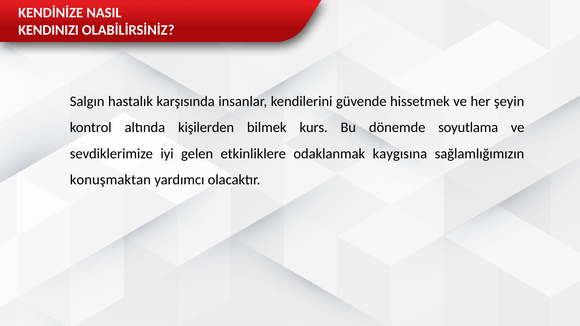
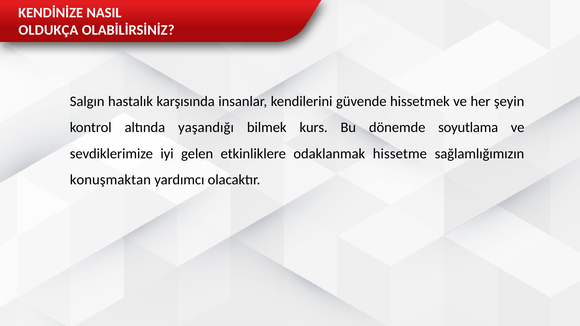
KENDINIZI: KENDINIZI -> OLDUKÇA (48, 30)
kişilerden: kişilerden -> yaşandığı (206, 128)
kaygısına: kaygısına -> hissetme (400, 154)
